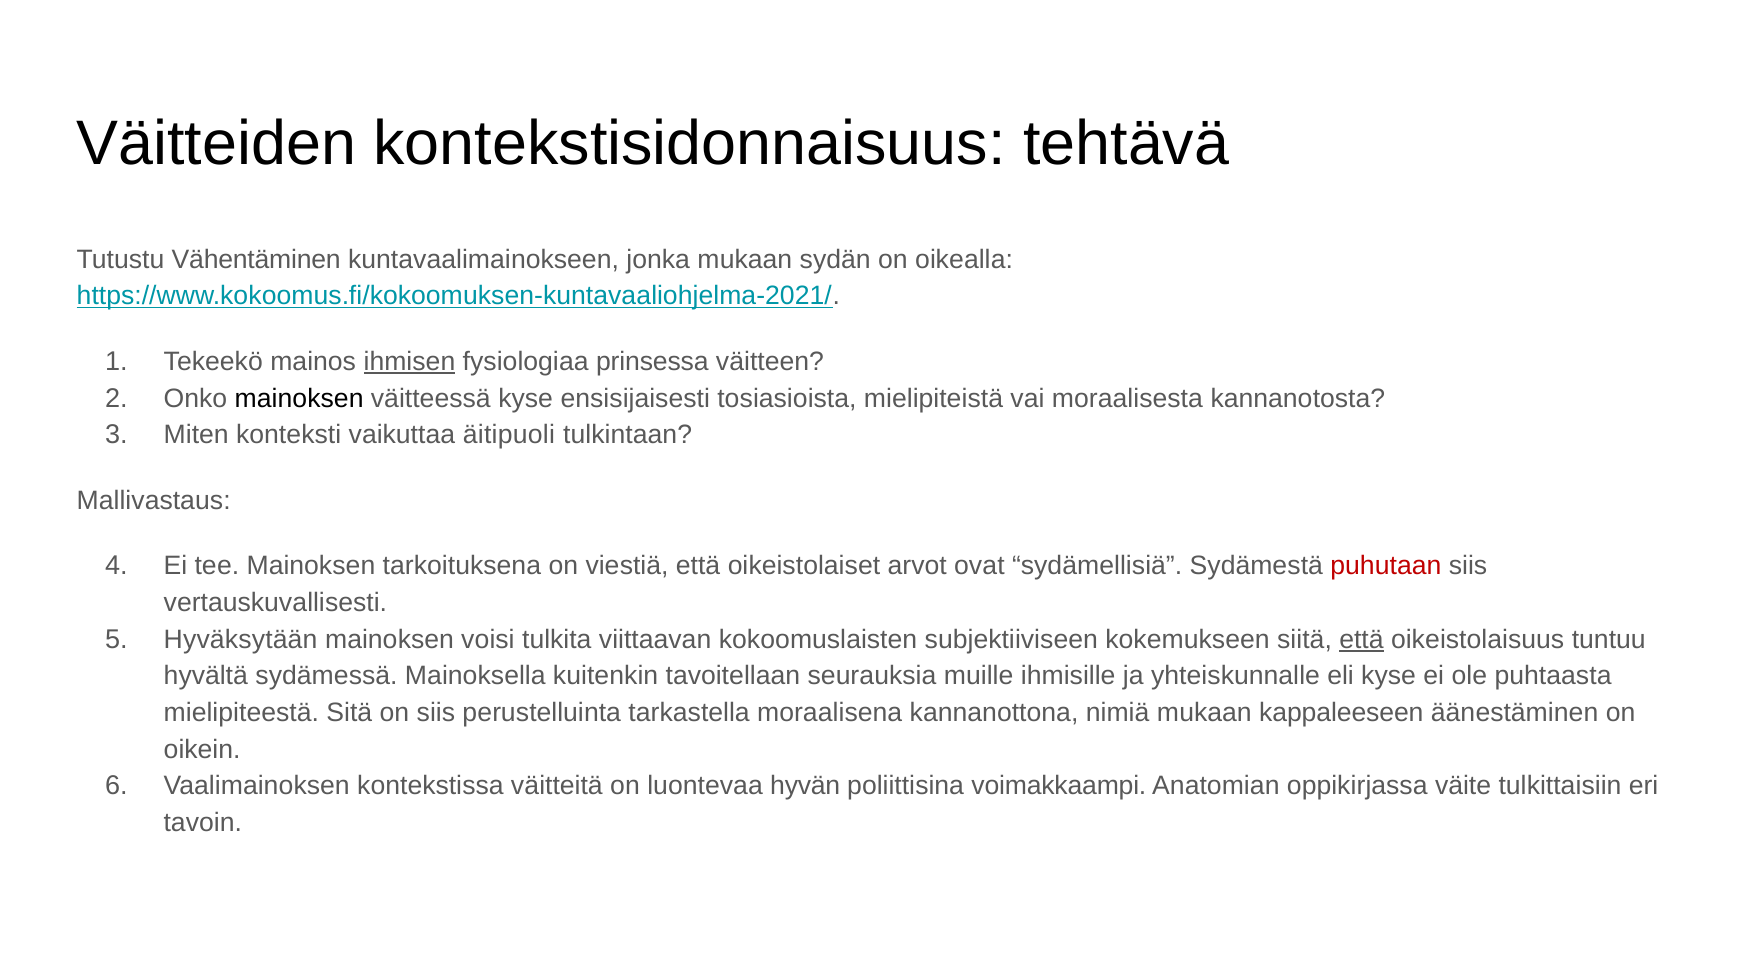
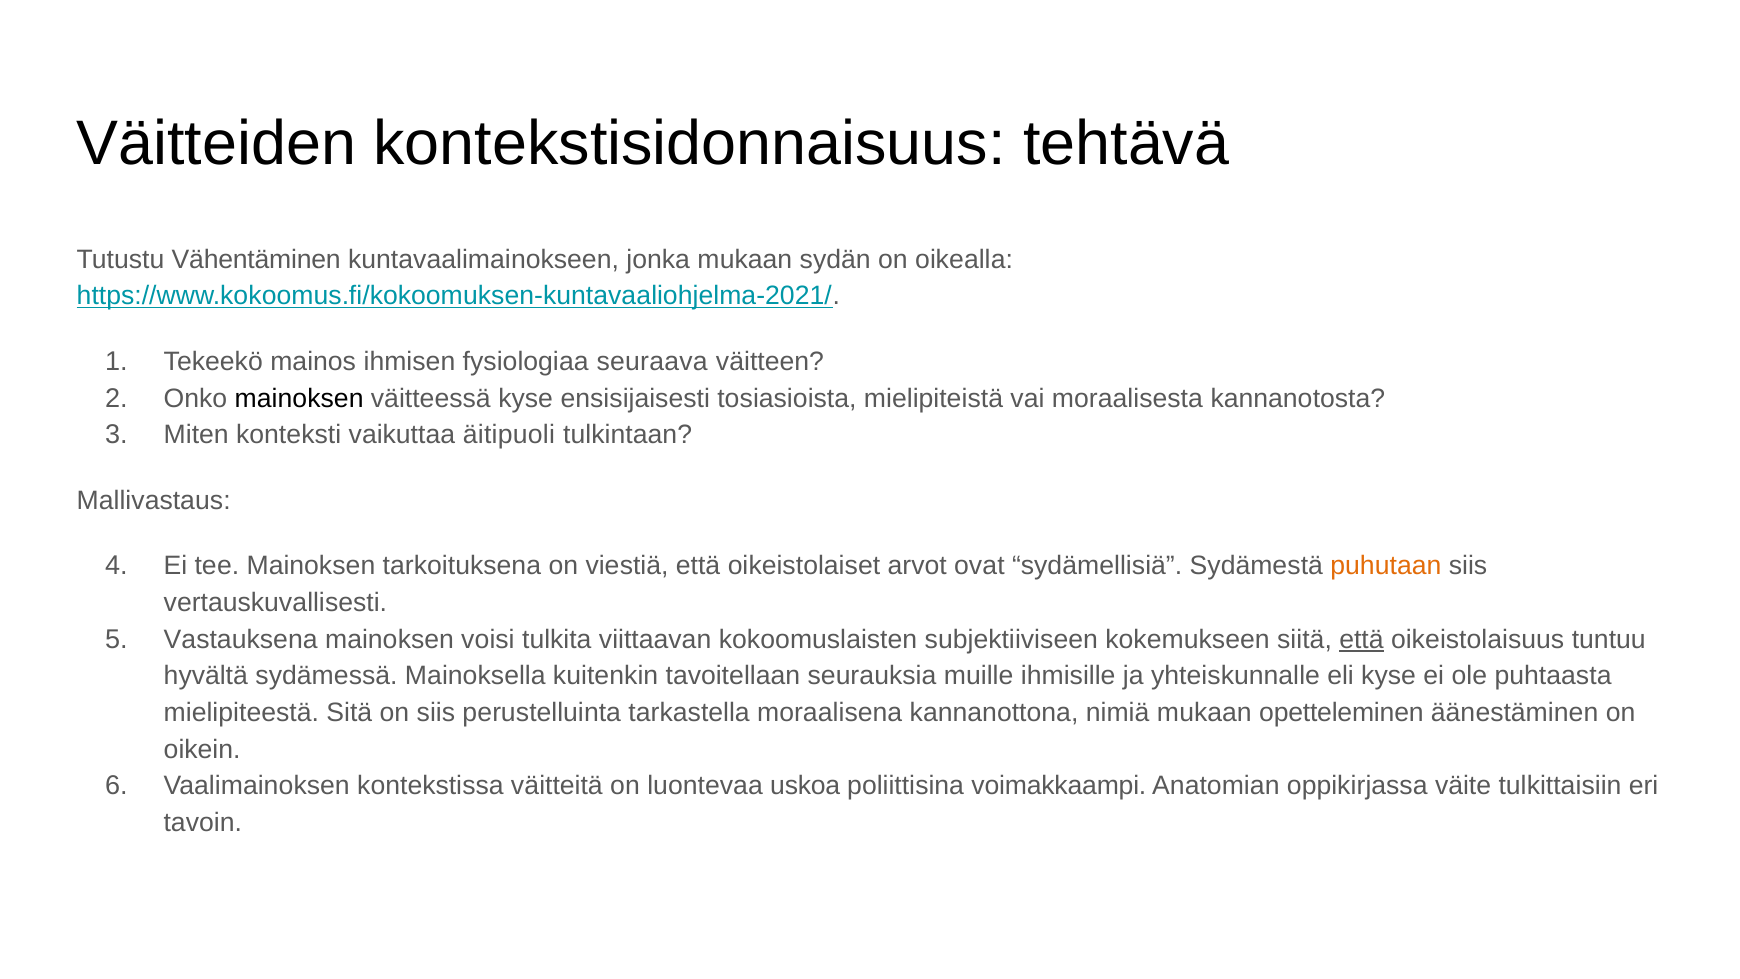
ihmisen underline: present -> none (409, 361)
prinsessa: prinsessa -> seuraava (652, 361)
puhutaan colour: red -> orange (1386, 566)
Hyväksytään: Hyväksytään -> Vastauksena (241, 639)
kappaleeseen: kappaleeseen -> opetteleminen (1341, 713)
hyvän: hyvän -> uskoa (805, 786)
